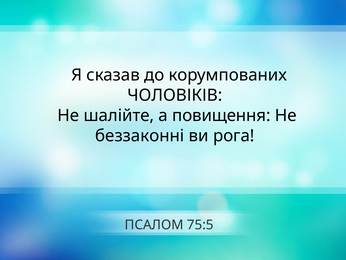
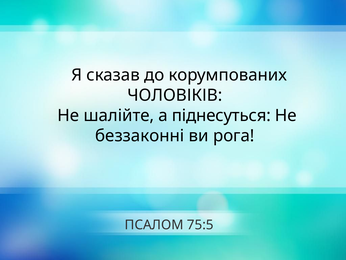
повищення: повищення -> піднесуться (221, 115)
